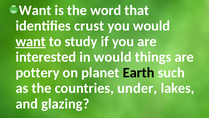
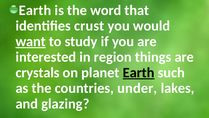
Want: Want -> Earth (35, 10)
in would: would -> region (113, 57)
pottery: pottery -> crystals (38, 72)
Earth underline: none -> present (139, 72)
